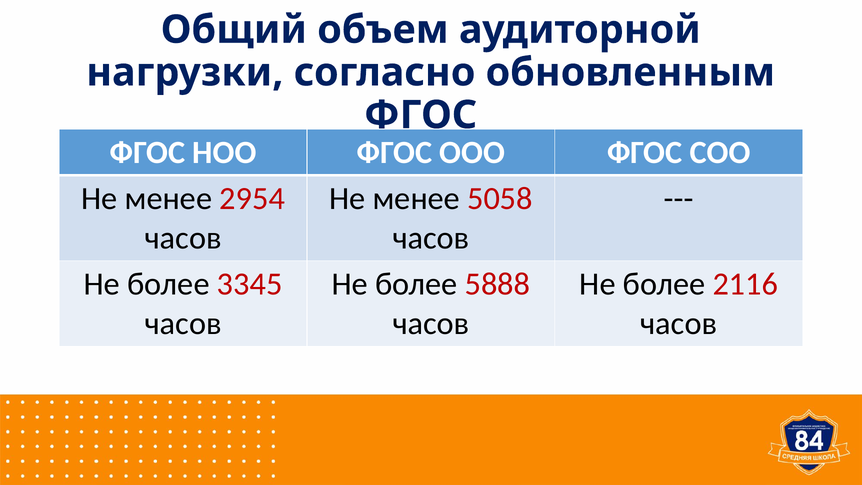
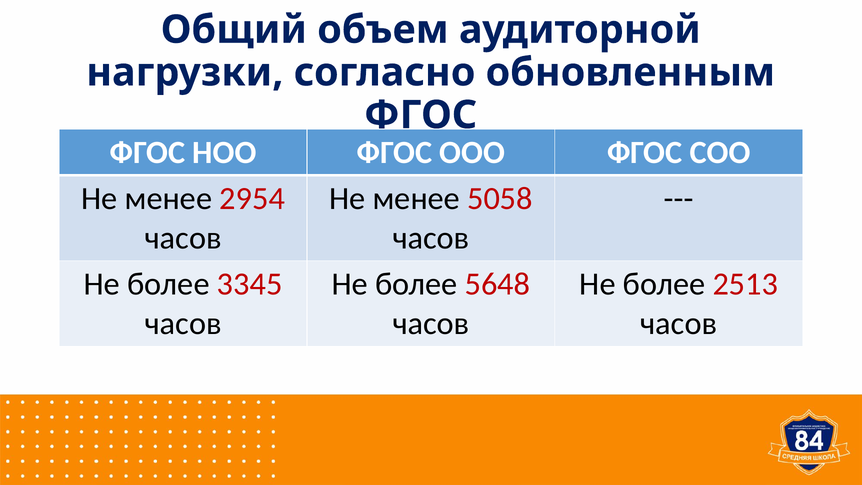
5888: 5888 -> 5648 (497, 284)
2116: 2116 -> 2513 (745, 284)
